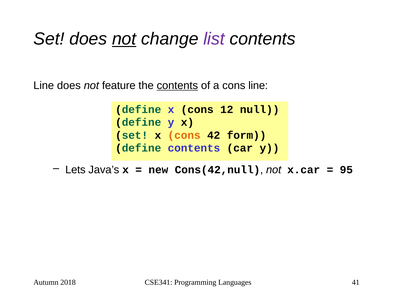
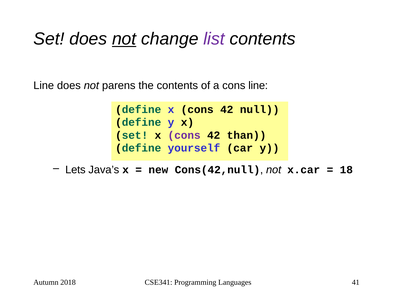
feature: feature -> parens (119, 85)
contents underline: present -> none (177, 85)
define x cons 12: 12 -> 42 (227, 109)
cons colour: orange -> purple (184, 135)
form: form -> than (247, 135)
define contents: contents -> yourself (194, 148)
95: 95 -> 18 (346, 170)
